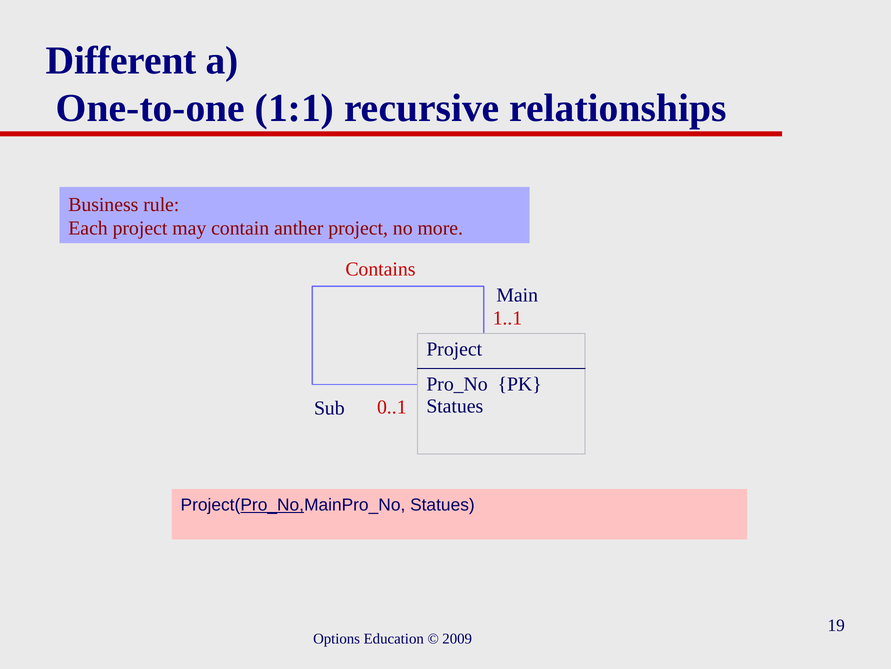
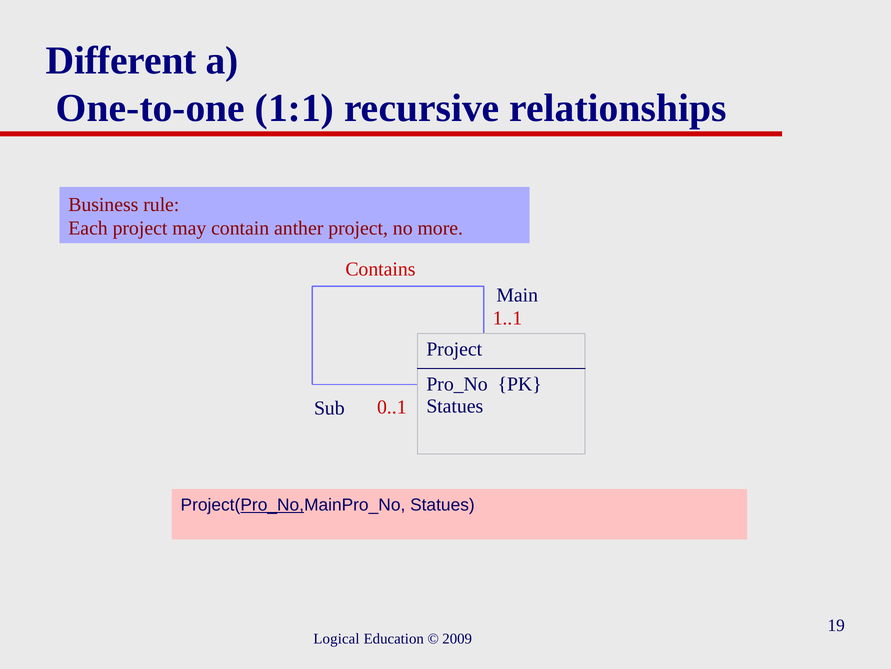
Options: Options -> Logical (336, 638)
